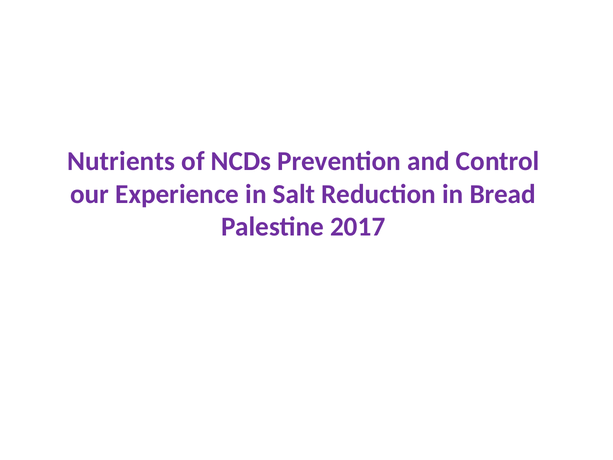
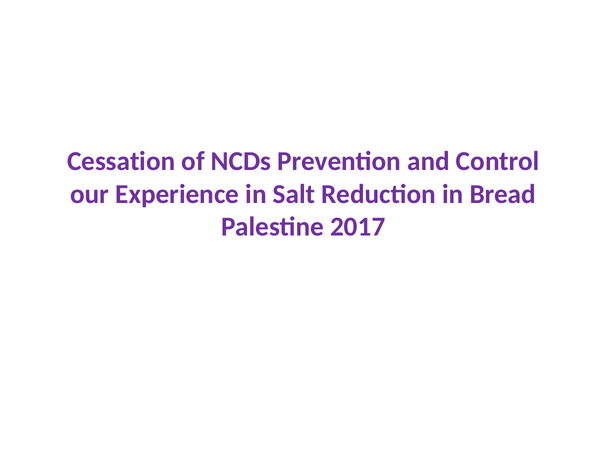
Nutrients: Nutrients -> Cessation (121, 161)
